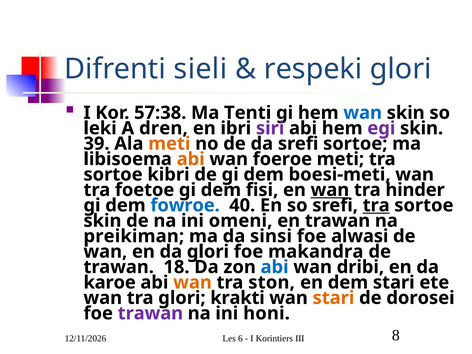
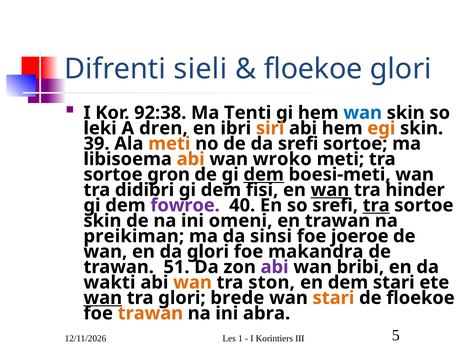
respeki: respeki -> floekoe (313, 69)
57:38: 57:38 -> 92:38 (160, 113)
siri colour: purple -> orange (270, 128)
egi colour: purple -> orange (381, 128)
foeroe: foeroe -> wroko (282, 159)
kibri: kibri -> gron (169, 174)
dem underline: none -> present (264, 174)
foetoe: foetoe -> didibri (145, 190)
fowroe colour: blue -> purple (185, 205)
alwasi: alwasi -> joeroe (360, 236)
18: 18 -> 51 (176, 267)
abi colour: blue -> purple (275, 267)
dribi: dribi -> bribi (360, 267)
karoe: karoe -> wakti (109, 282)
wan underline: none -> present (103, 298)
krakti: krakti -> brede (237, 298)
de dorosei: dorosei -> floekoe (421, 298)
trawan colour: purple -> orange (150, 313)
honi: honi -> abra (267, 313)
6: 6 -> 1 (240, 339)
8: 8 -> 5 (396, 335)
